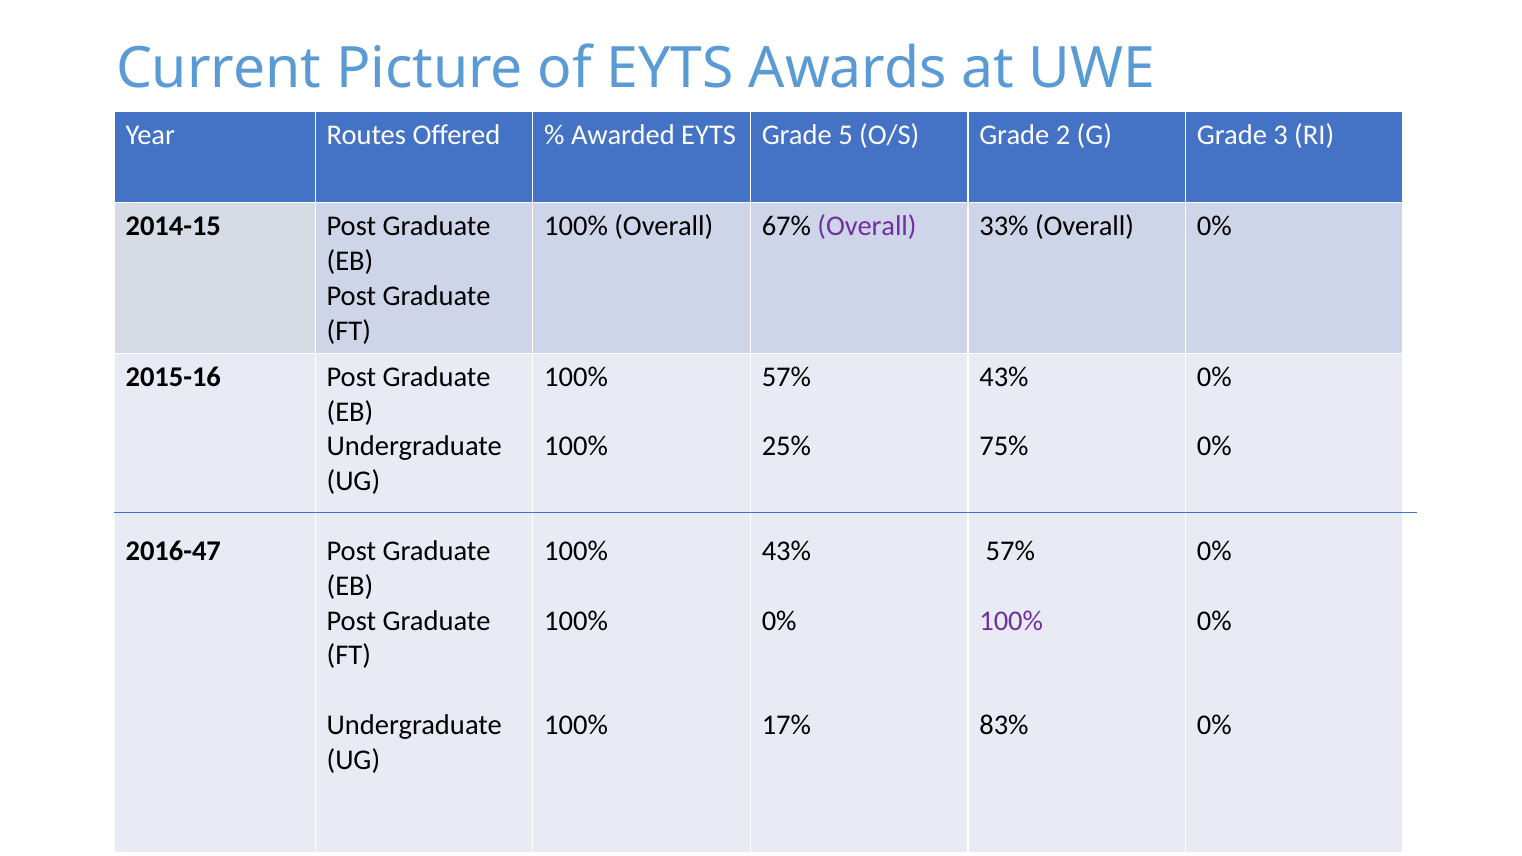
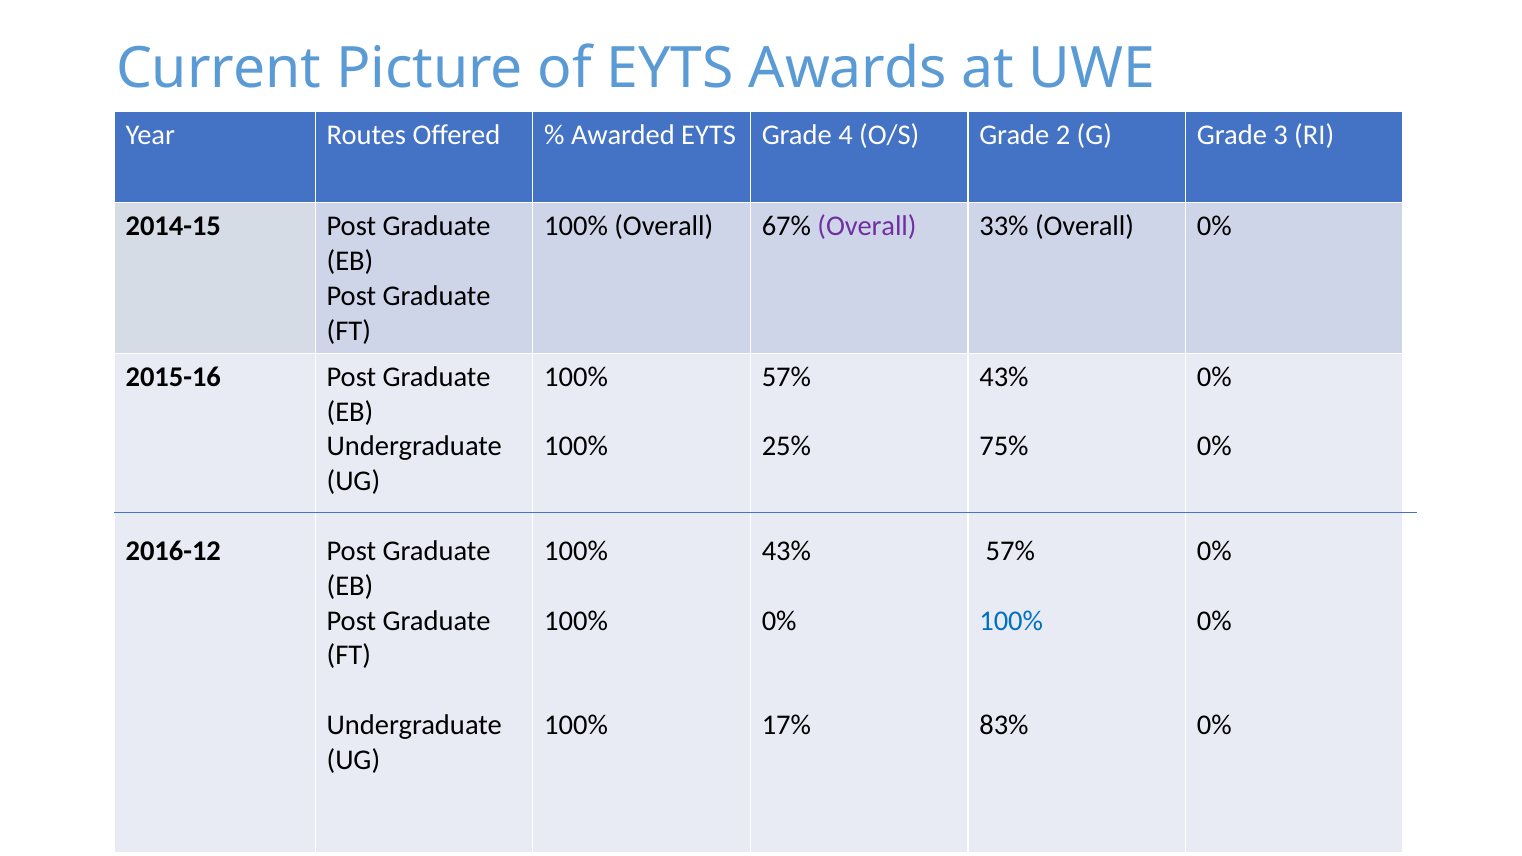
5: 5 -> 4 (846, 135)
2016-47: 2016-47 -> 2016-12 (173, 551)
100% colour: purple -> blue (1011, 621)
